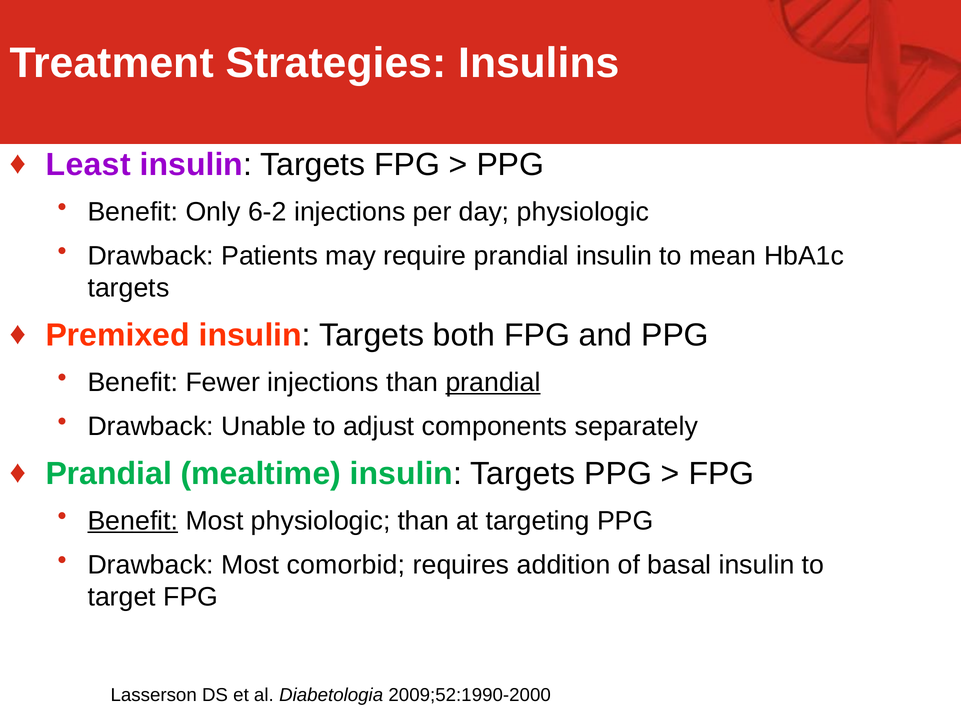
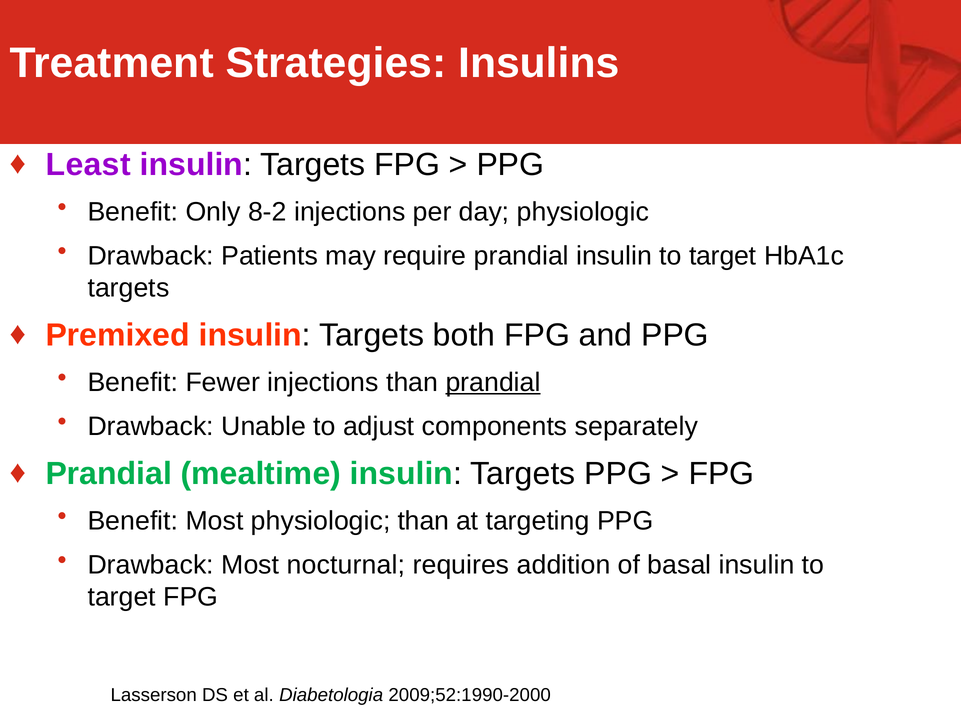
6-2: 6-2 -> 8-2 (267, 212)
prandial insulin to mean: mean -> target (723, 256)
Benefit underline: present -> none (133, 521)
comorbid: comorbid -> nocturnal (346, 565)
